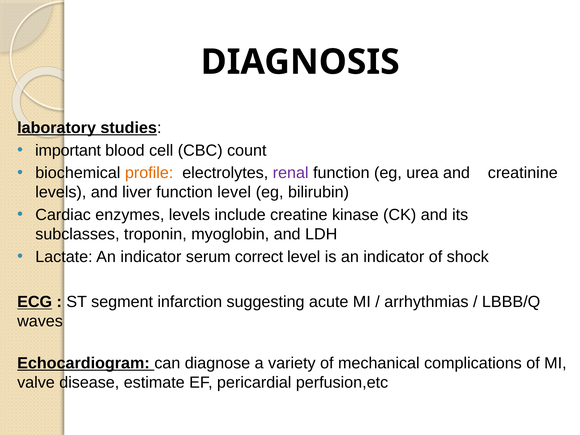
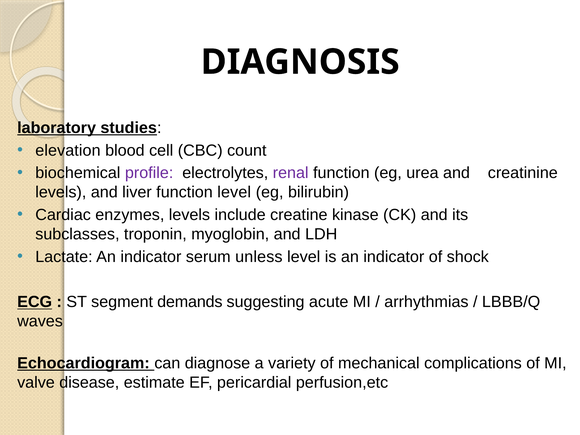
important: important -> elevation (68, 150)
profile colour: orange -> purple (149, 173)
correct: correct -> unless (259, 257)
infarction: infarction -> demands (190, 302)
